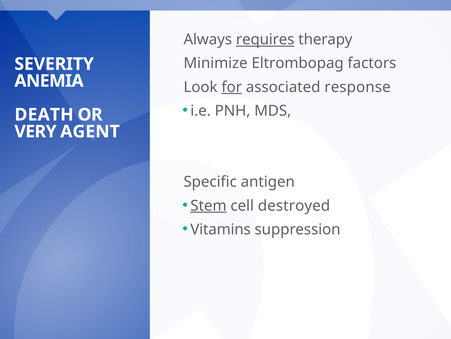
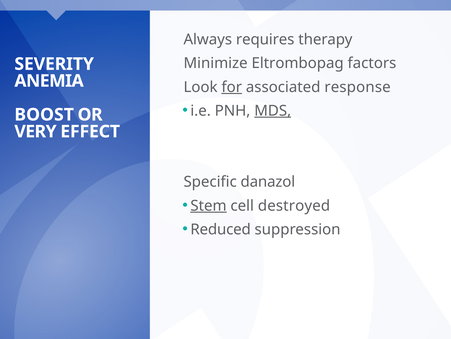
requires underline: present -> none (265, 39)
MDS underline: none -> present (273, 111)
DEATH: DEATH -> BOOST (44, 114)
AGENT: AGENT -> EFFECT (90, 131)
antigen: antigen -> danazol (268, 182)
Vitamins: Vitamins -> Reduced (221, 229)
